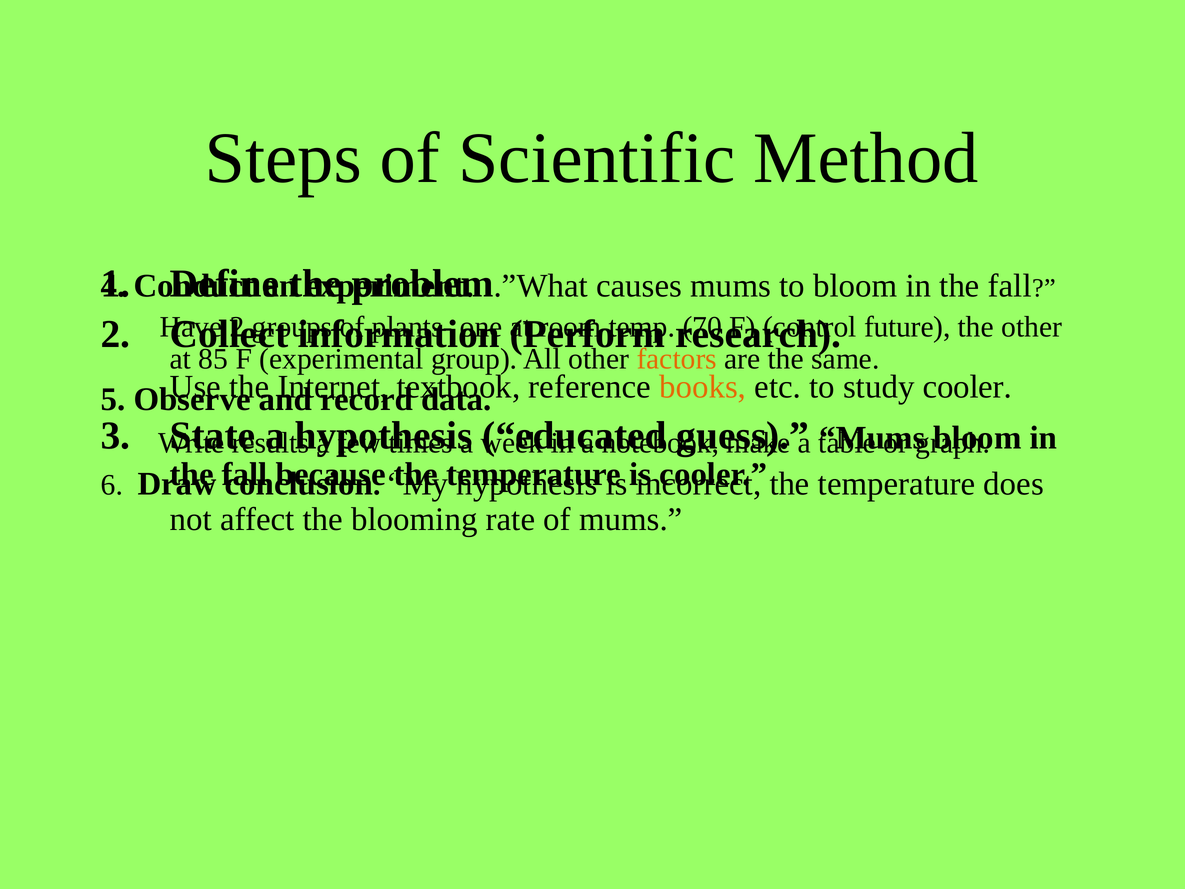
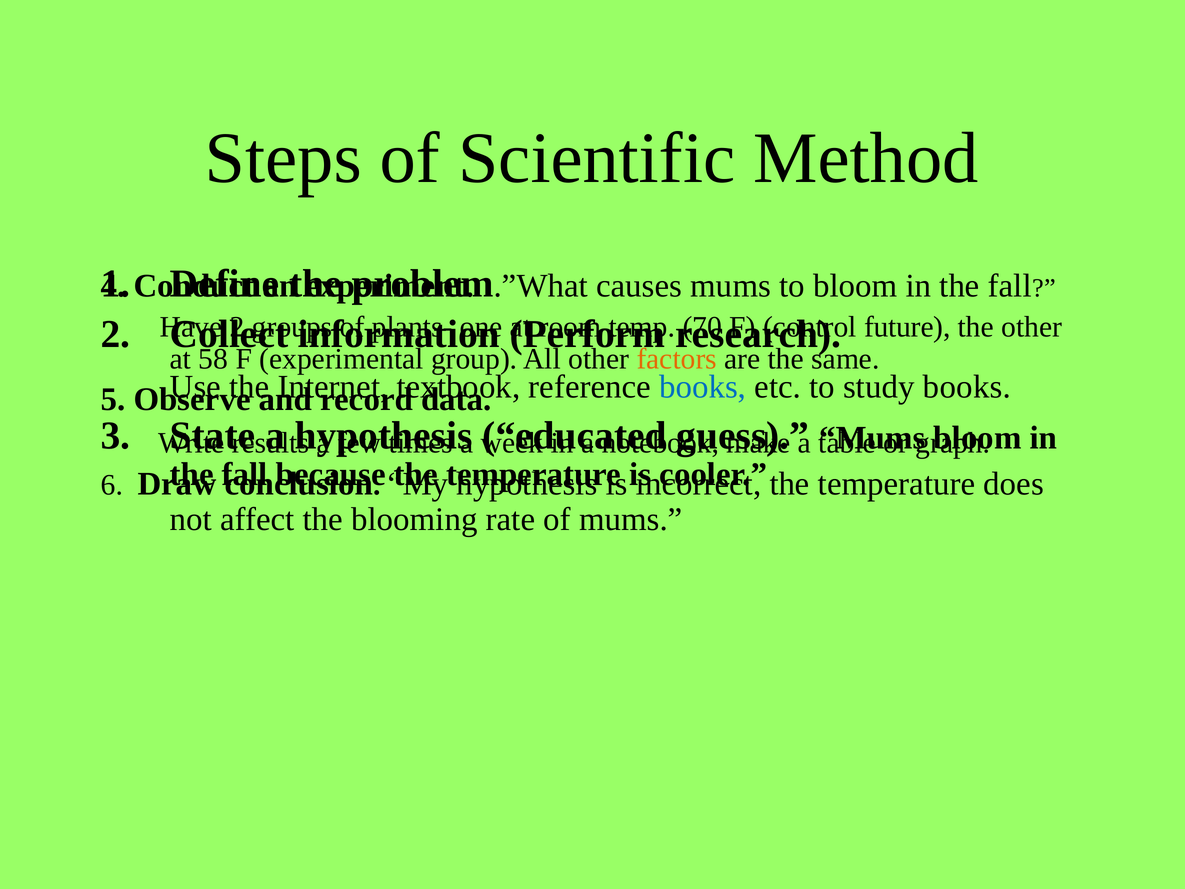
85: 85 -> 58 (213, 359)
books colour: orange -> blue (703, 387)
study cooler: cooler -> books (967, 387)
